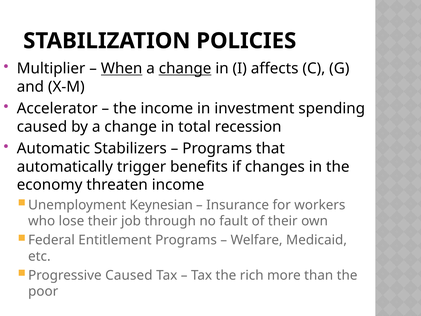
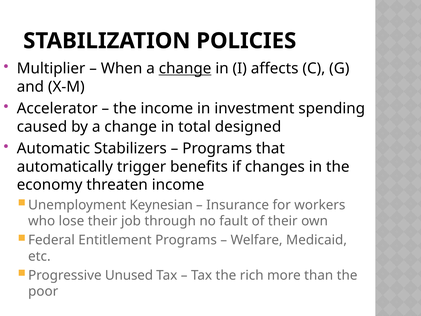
When underline: present -> none (122, 68)
recession: recession -> designed (248, 127)
Progressive Caused: Caused -> Unused (129, 275)
